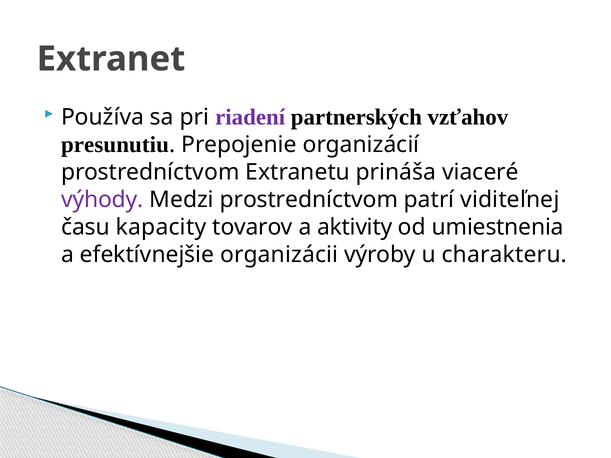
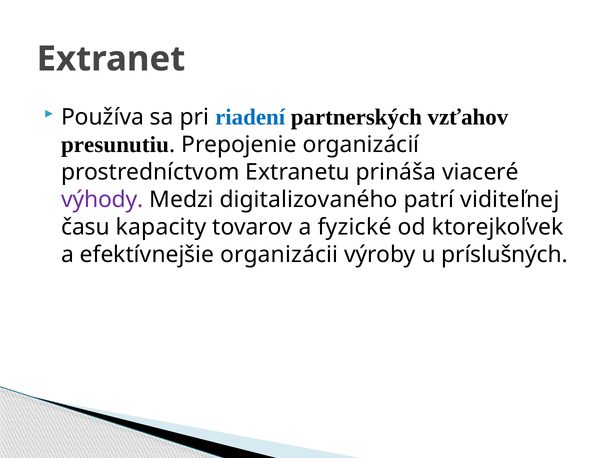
riadení colour: purple -> blue (250, 117)
Medzi prostredníctvom: prostredníctvom -> digitalizovaného (309, 200)
aktivity: aktivity -> fyzické (355, 227)
umiestnenia: umiestnenia -> ktorejkoľvek (498, 227)
charakteru: charakteru -> príslušných (505, 255)
